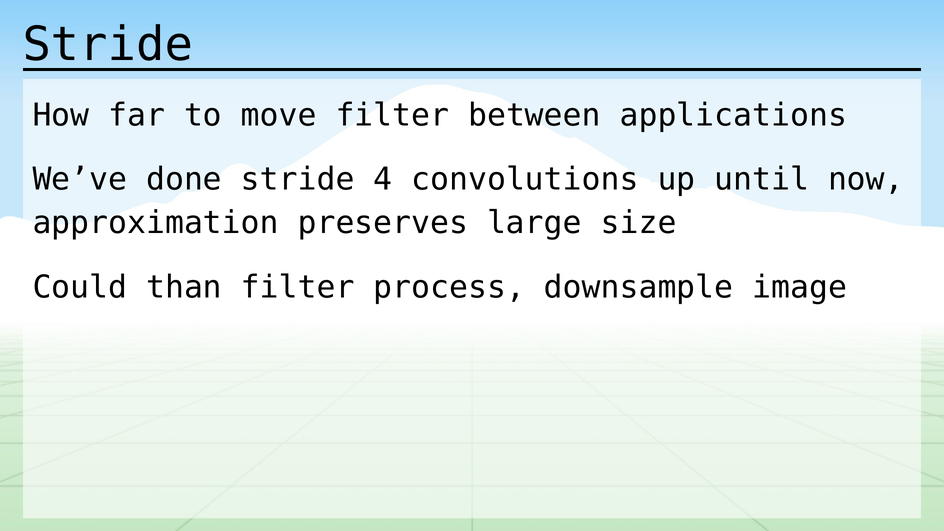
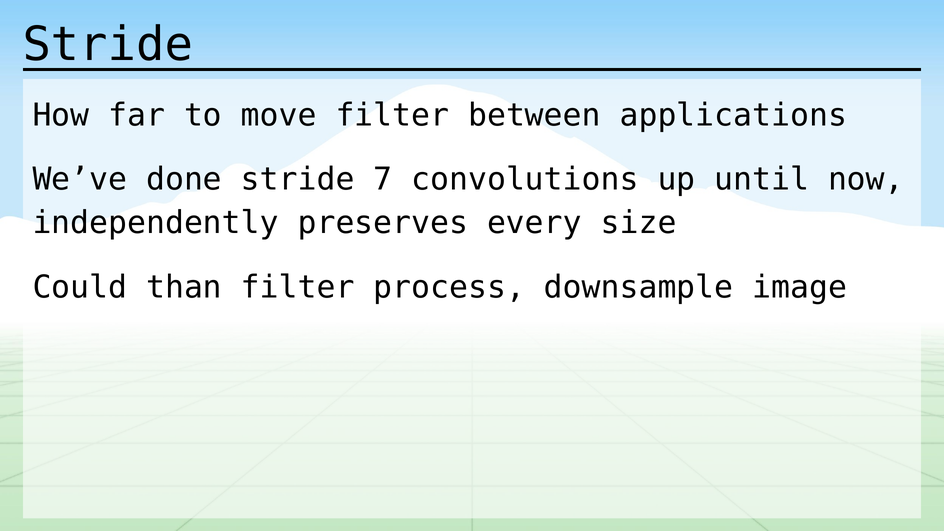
4: 4 -> 7 (383, 180)
approximation: approximation -> independently (156, 223)
large: large -> every (534, 223)
